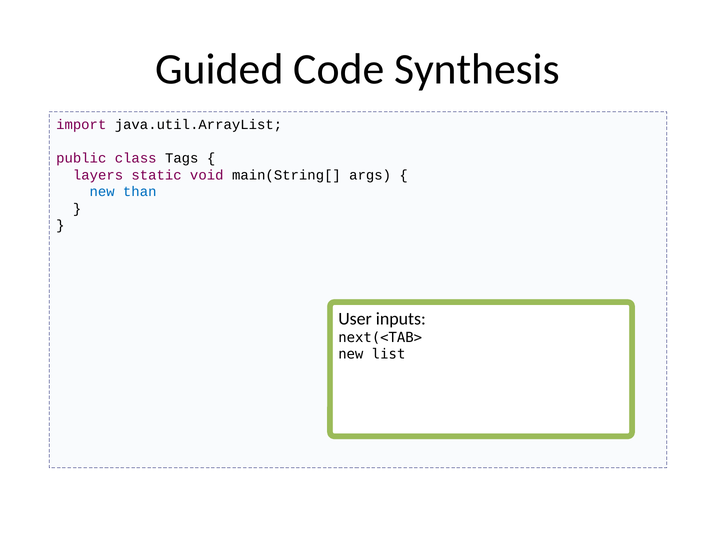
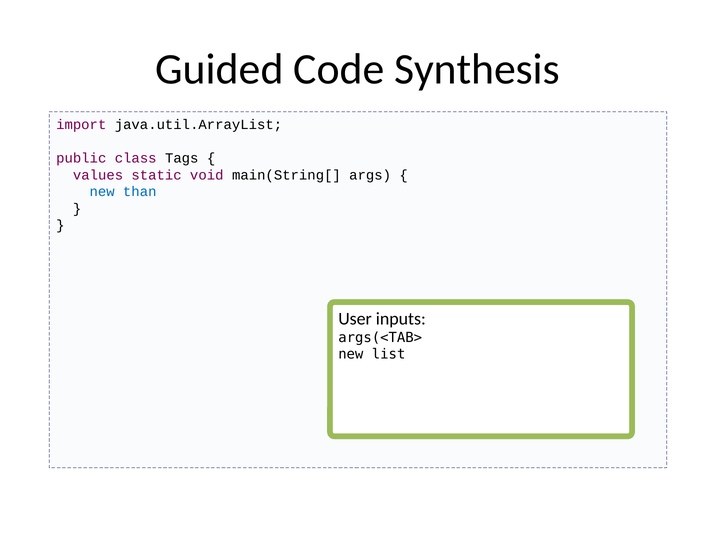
layers: layers -> values (98, 175)
next(<TAB>: next(<TAB> -> args(<TAB> (380, 338)
